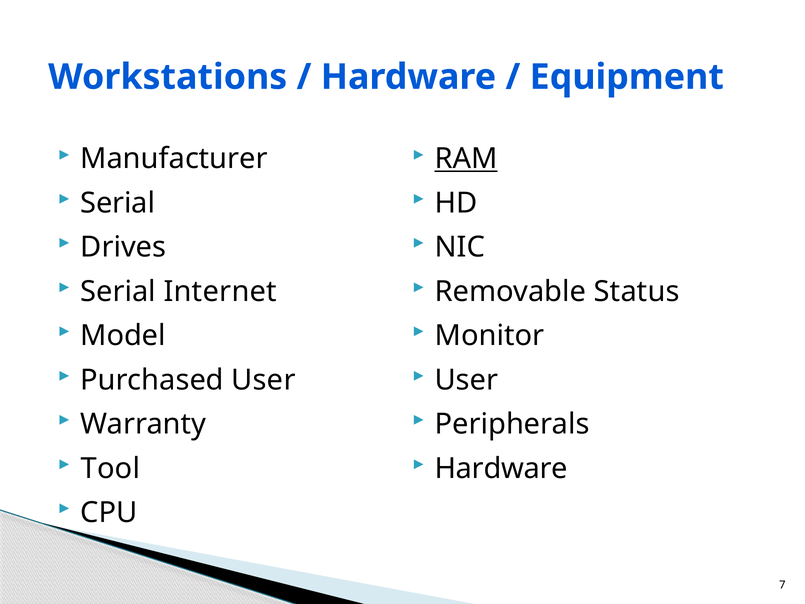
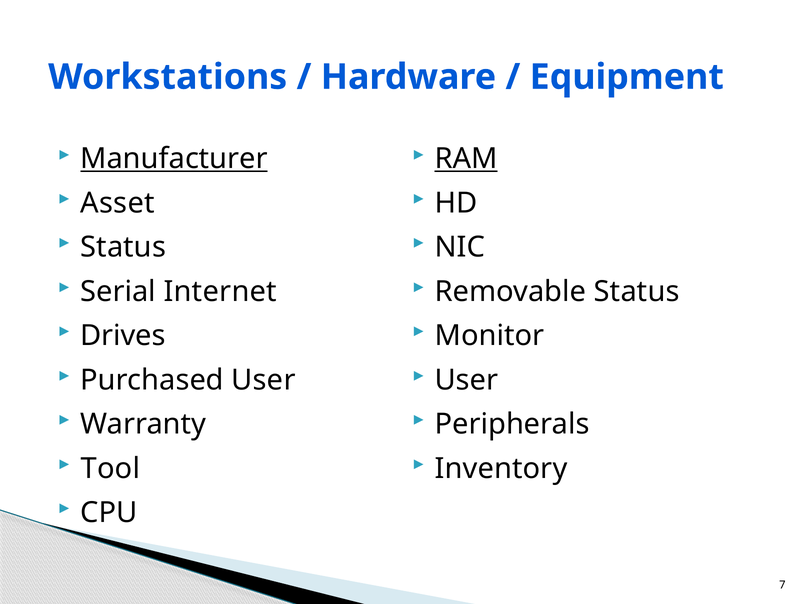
Manufacturer underline: none -> present (174, 159)
Serial: Serial -> Asset (118, 203)
Drives: Drives -> Status (123, 247)
Model: Model -> Drives (123, 336)
Hardware: Hardware -> Inventory (501, 468)
